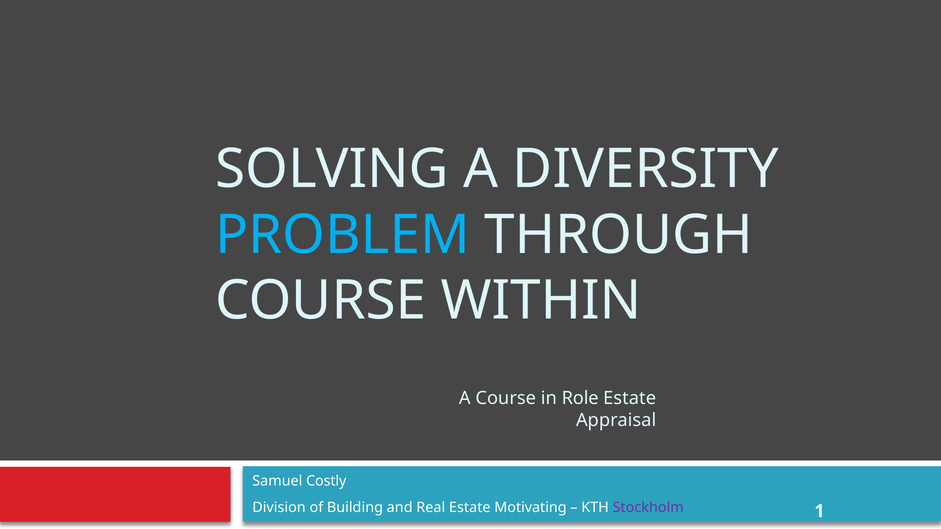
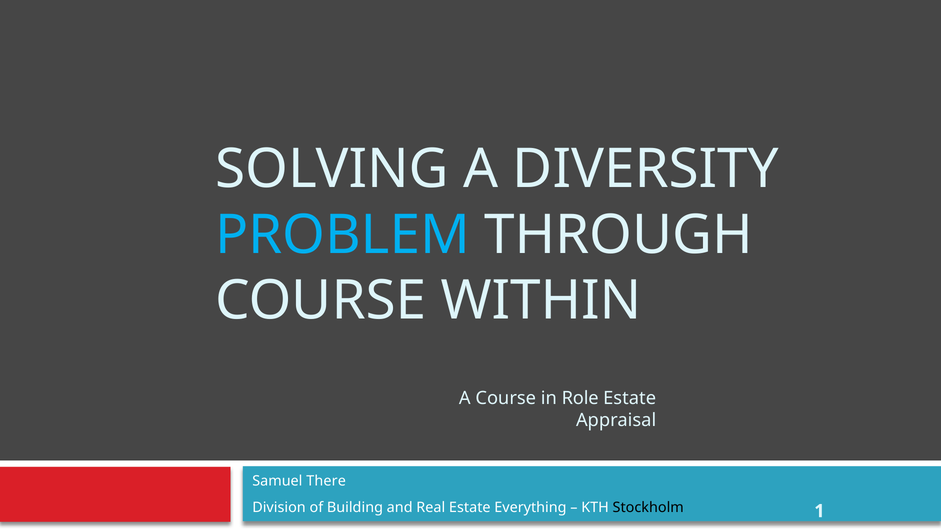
Costly: Costly -> There (326, 481)
Motivating: Motivating -> Everything (530, 508)
Stockholm colour: purple -> black (648, 508)
